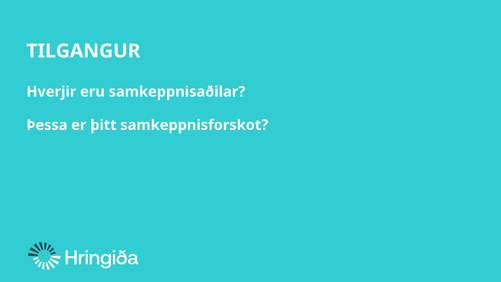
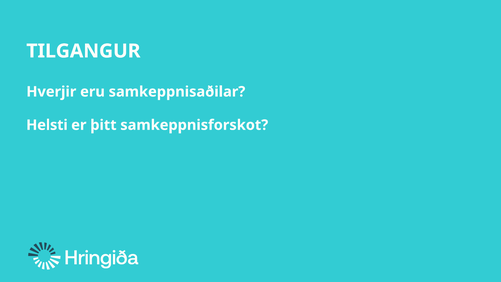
Þessa: Þessa -> Helsti (47, 125)
